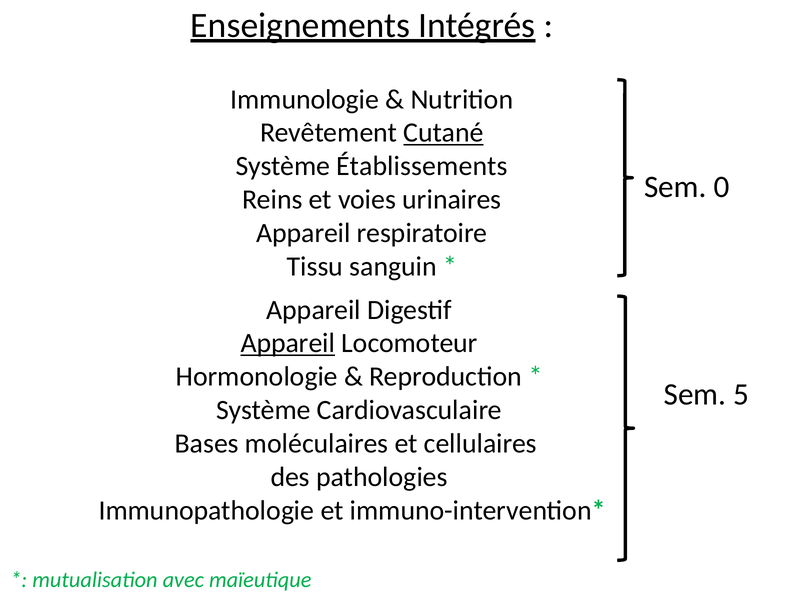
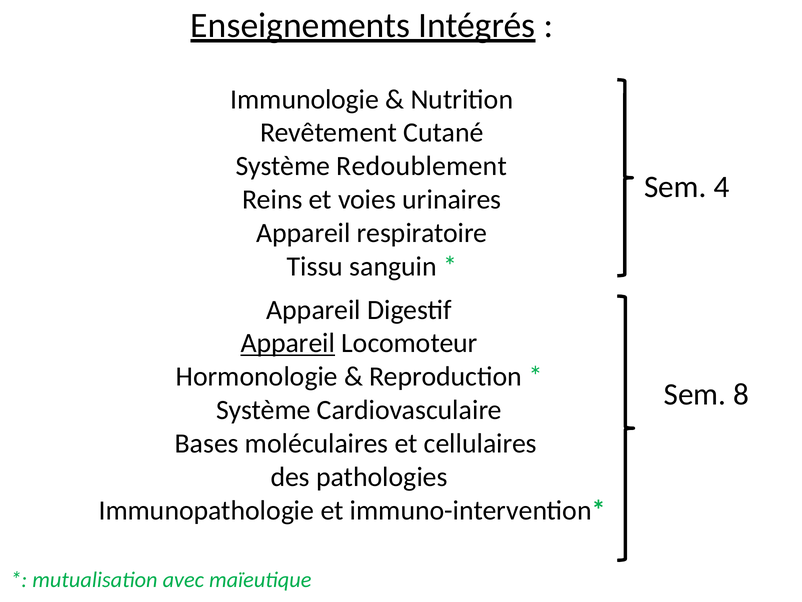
Cutané underline: present -> none (443, 133)
Établissements: Établissements -> Redoublement (422, 166)
0: 0 -> 4 (722, 187)
5: 5 -> 8 (741, 394)
